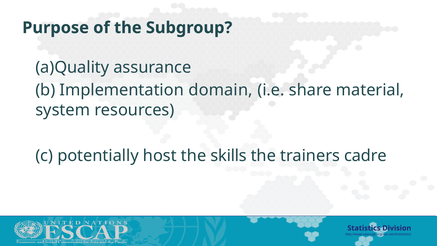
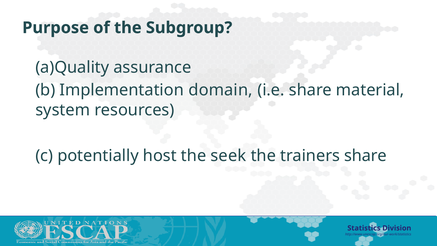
skills: skills -> seek (228, 156)
trainers cadre: cadre -> share (365, 156)
